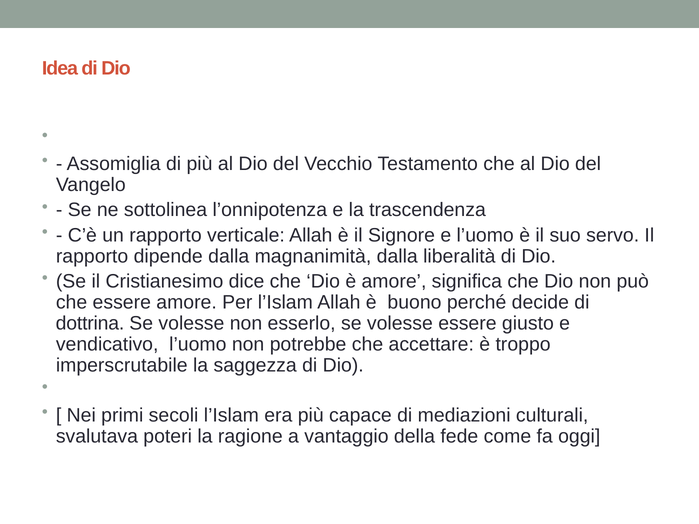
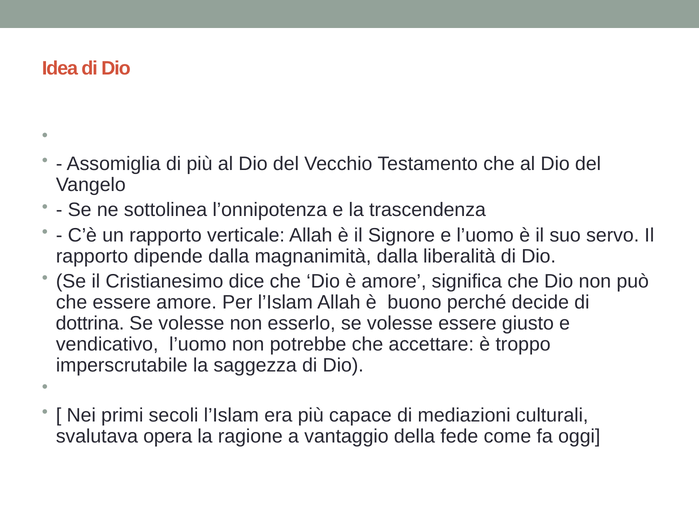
poteri: poteri -> opera (168, 437)
